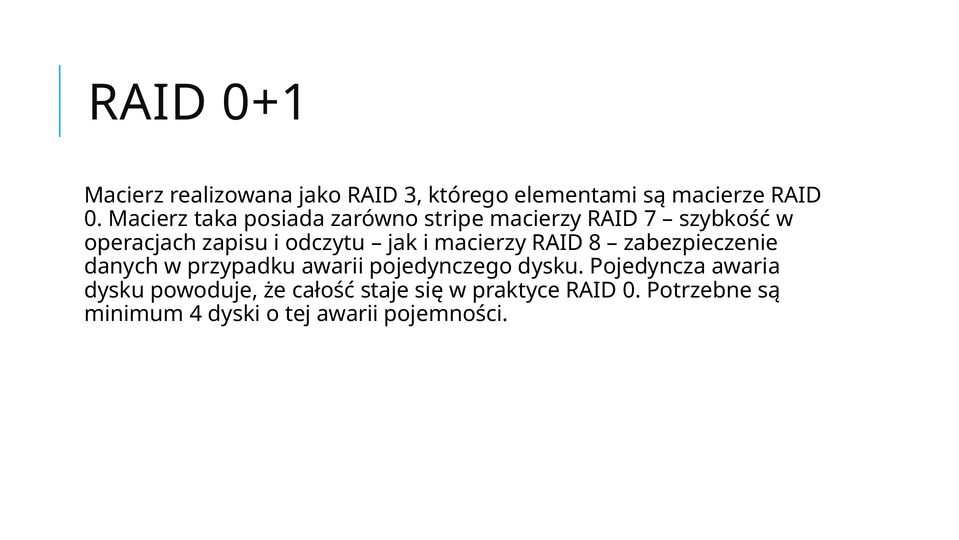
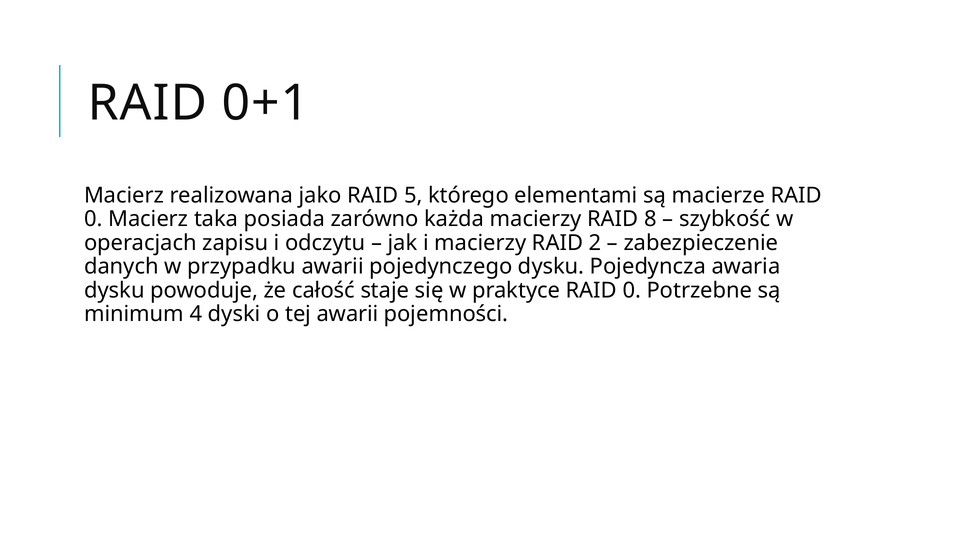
3: 3 -> 5 (413, 195)
stripe: stripe -> każda (454, 219)
7: 7 -> 8 (650, 219)
8: 8 -> 2 (595, 243)
